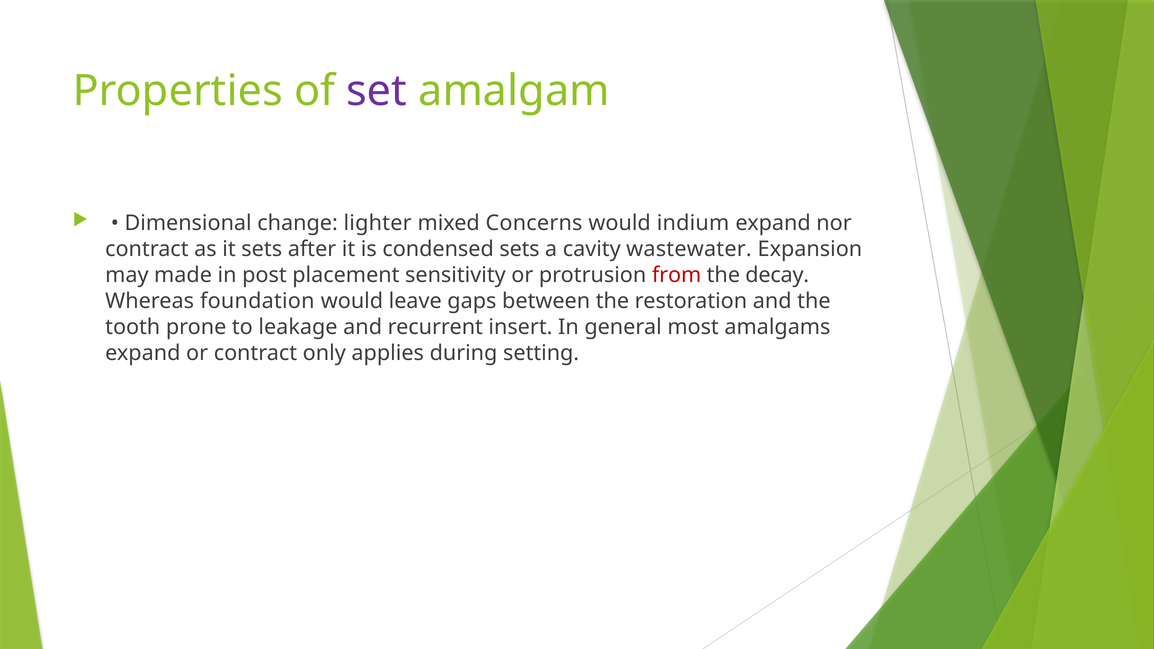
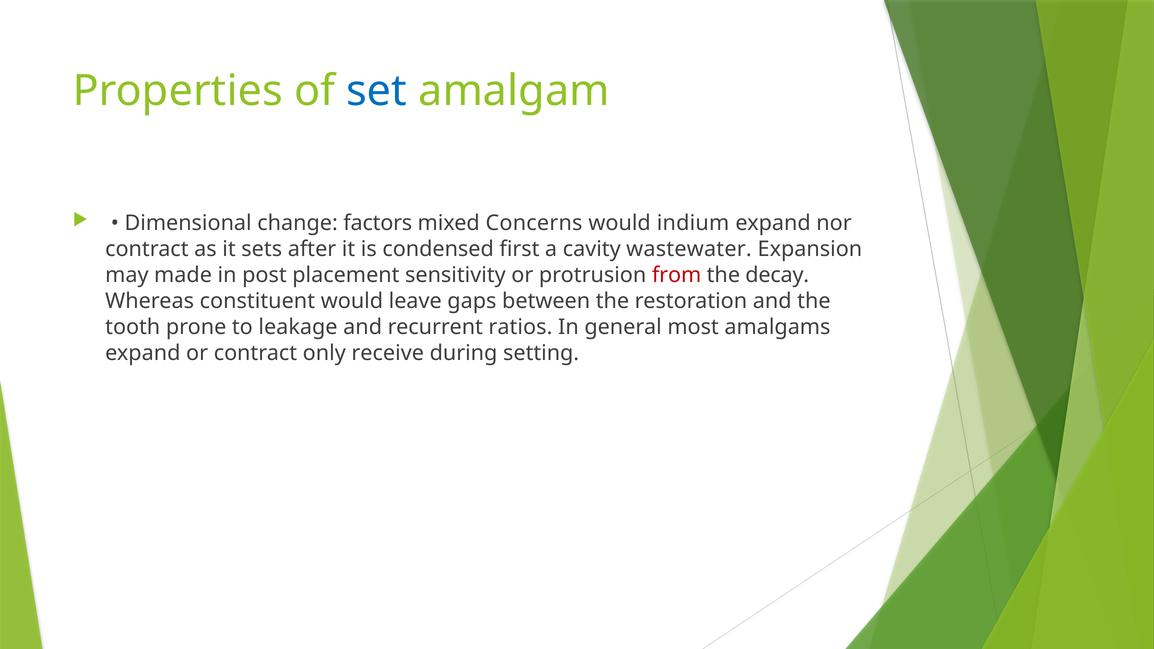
set colour: purple -> blue (377, 91)
lighter: lighter -> factors (378, 223)
condensed sets: sets -> first (519, 249)
foundation: foundation -> constituent (257, 301)
insert: insert -> ratios (520, 327)
applies: applies -> receive (388, 353)
